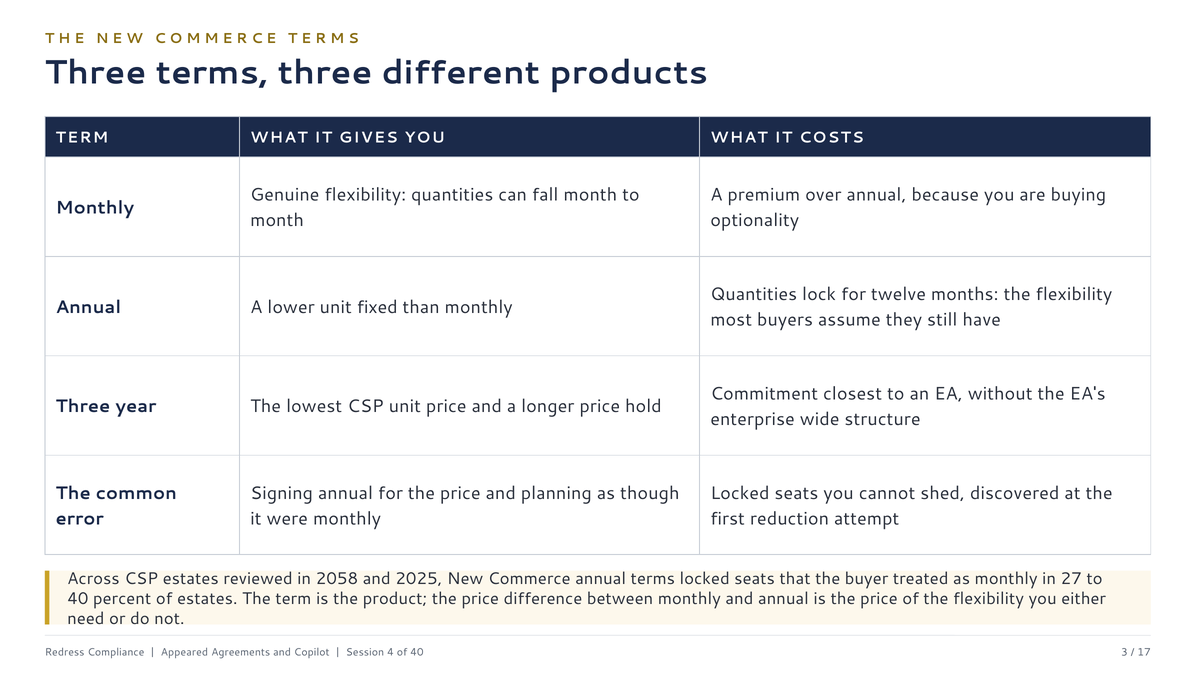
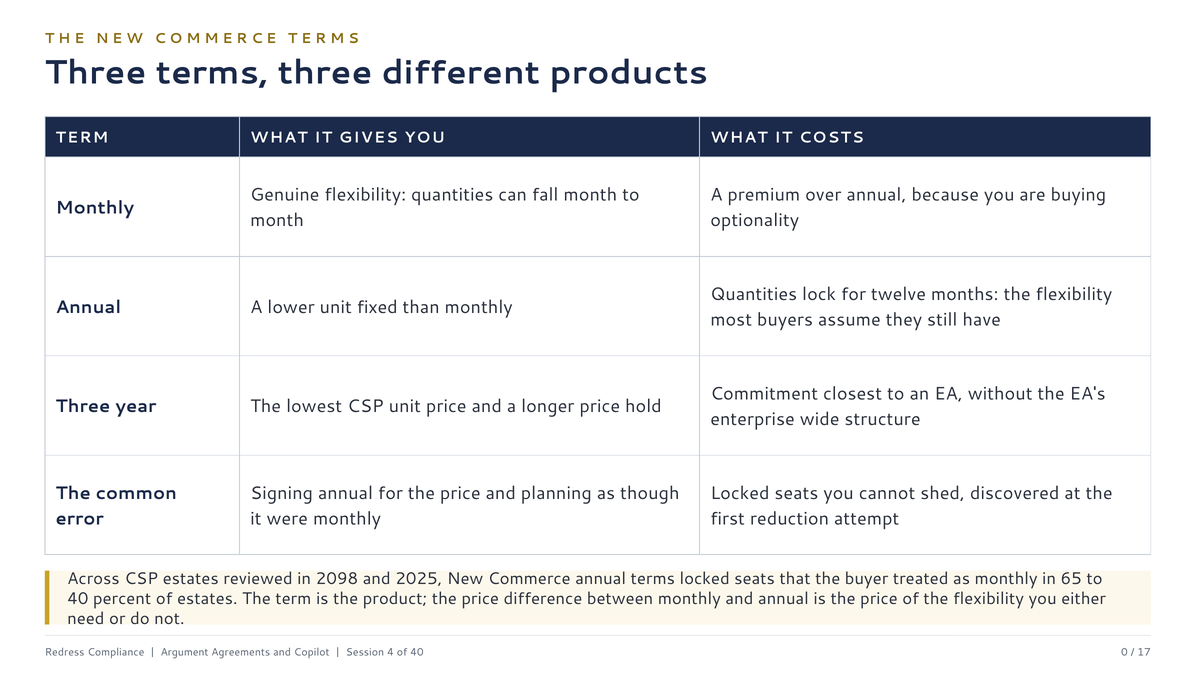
2058: 2058 -> 2098 (337, 578)
27: 27 -> 65 (1071, 578)
Appeared: Appeared -> Argument (185, 652)
3: 3 -> 0 (1124, 652)
